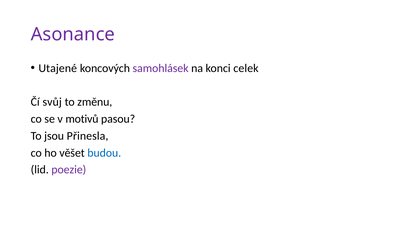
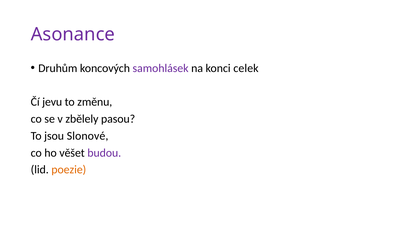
Utajené: Utajené -> Druhům (58, 68)
svůj: svůj -> jevu (52, 102)
motivů: motivů -> zbělely (82, 119)
Přinesla: Přinesla -> Slonové (88, 136)
budou colour: blue -> purple (104, 153)
poezie colour: purple -> orange (69, 170)
